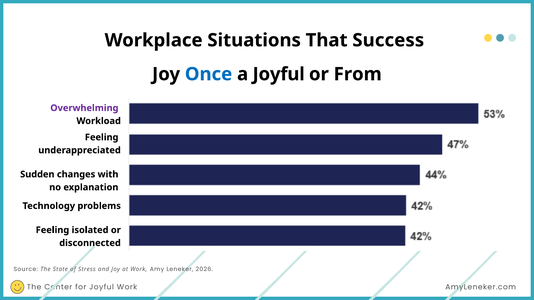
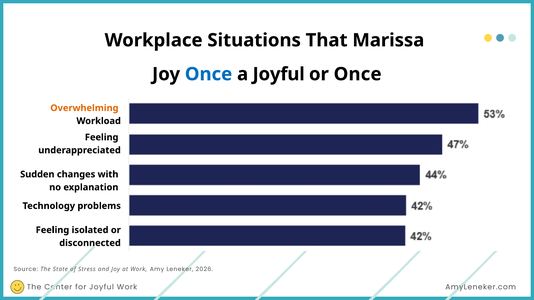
Success: Success -> Marissa (388, 40)
or From: From -> Once (358, 74)
Overwhelming colour: purple -> orange (84, 108)
